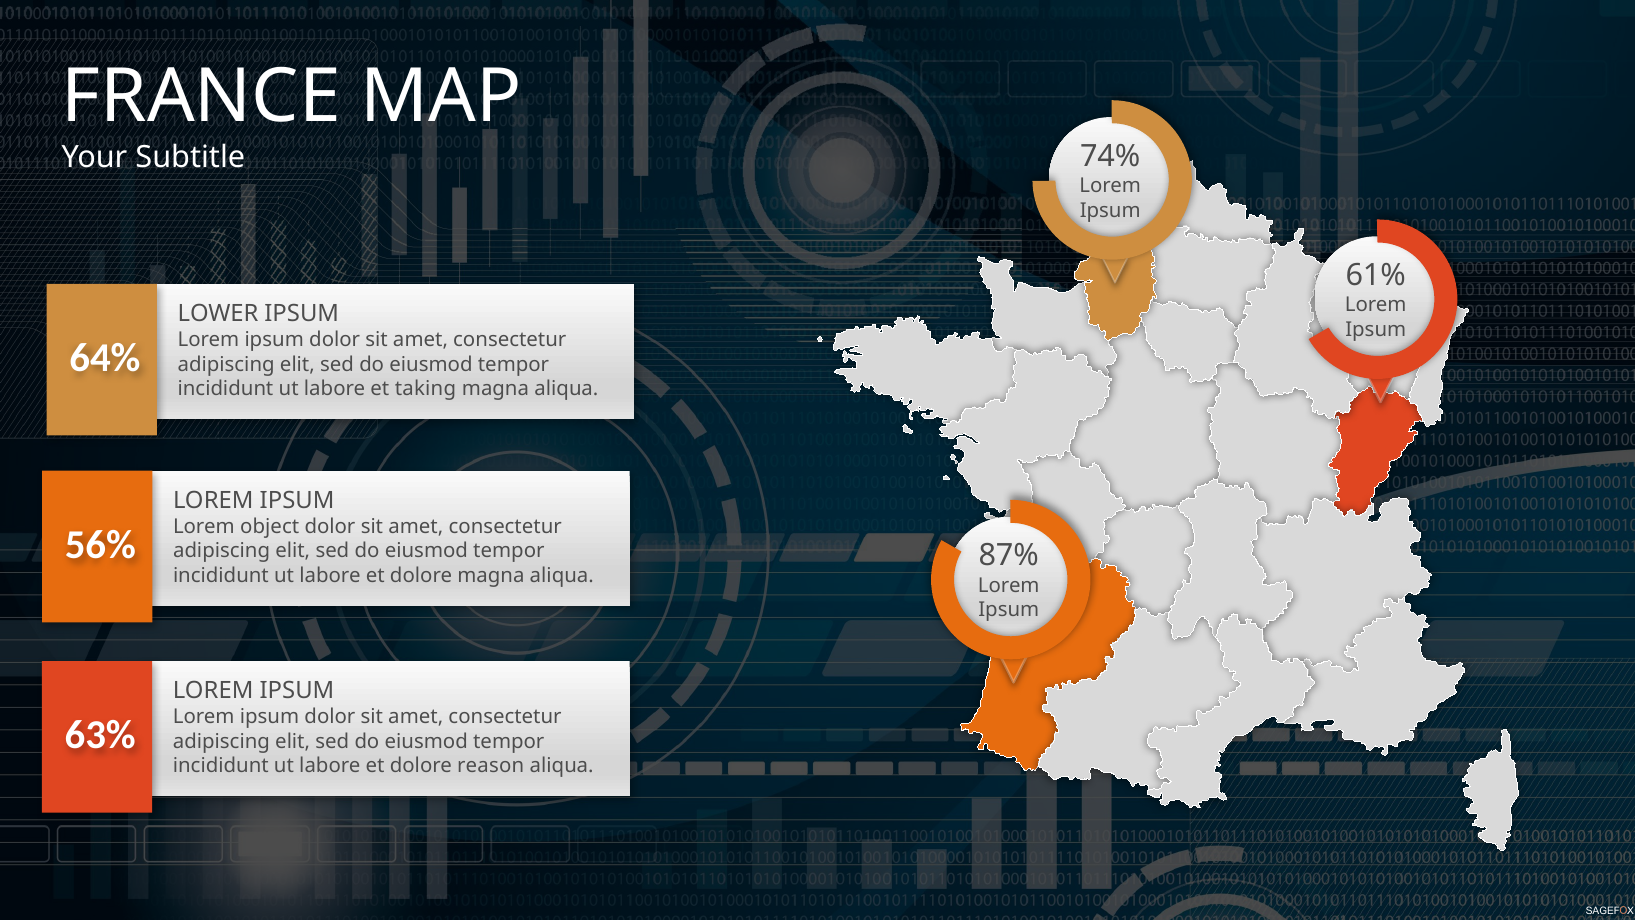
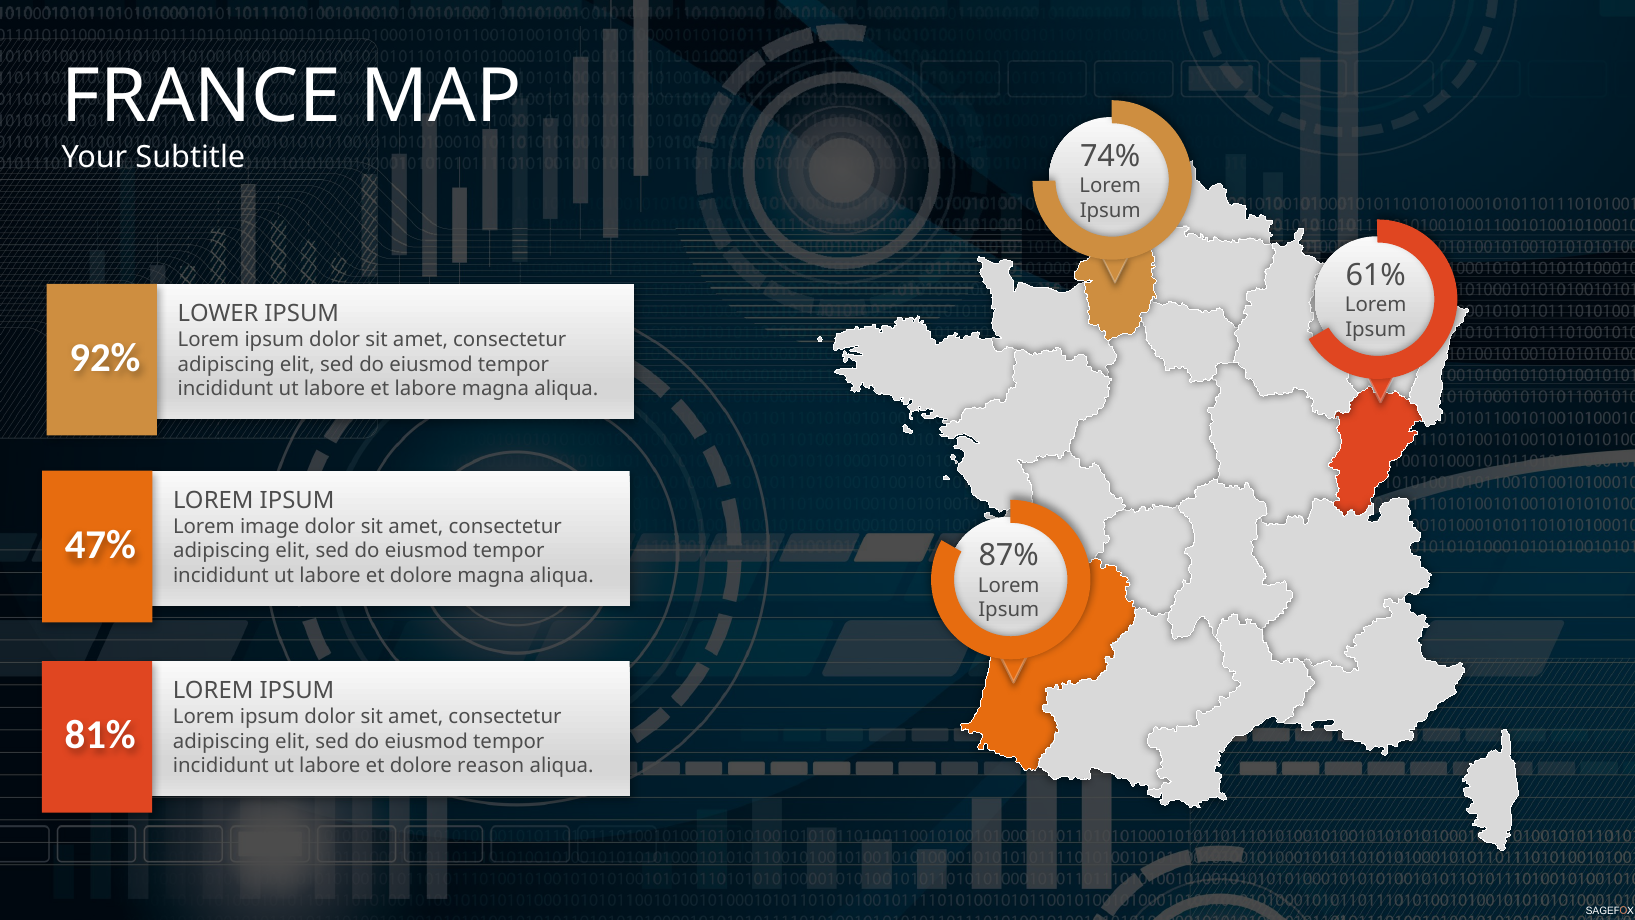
64%: 64% -> 92% (105, 358)
et taking: taking -> labore (426, 389)
object: object -> image (270, 527)
56%: 56% -> 47% (100, 545)
63%: 63% -> 81% (100, 735)
